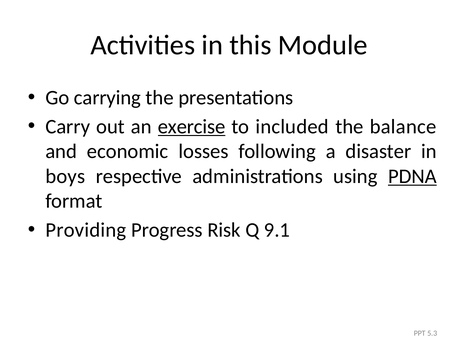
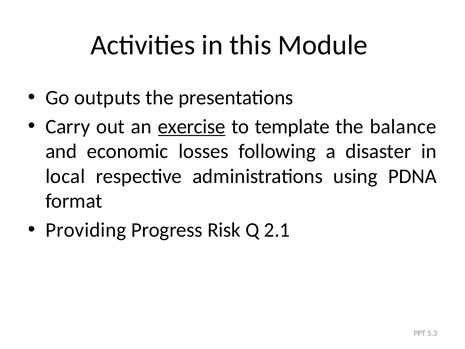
carrying: carrying -> outputs (107, 98)
included: included -> template (292, 126)
boys: boys -> local (65, 176)
PDNA underline: present -> none (412, 176)
9.1: 9.1 -> 2.1 (277, 230)
